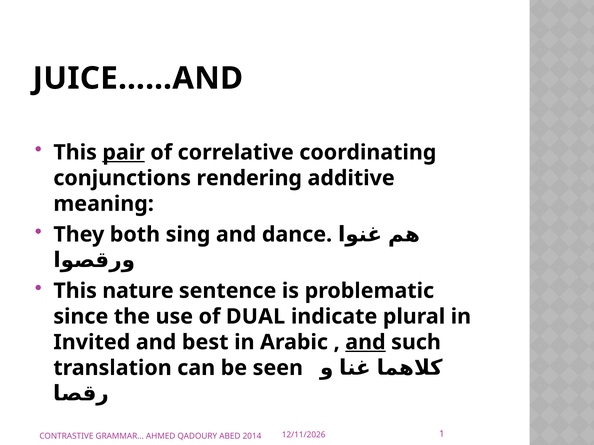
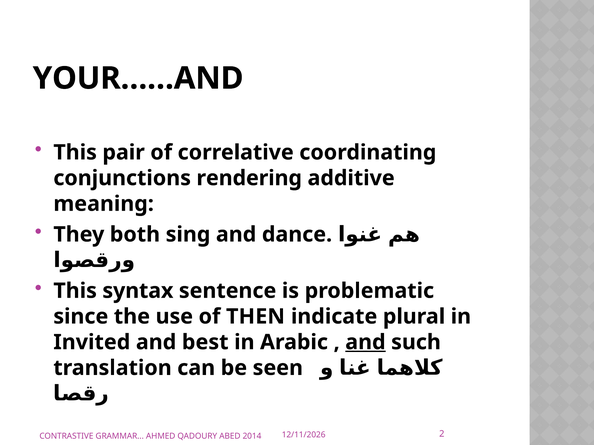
JUICE……AND: JUICE……AND -> YOUR……AND (138, 78)
pair underline: present -> none (124, 153)
nature: nature -> syntax (138, 291)
DUAL: DUAL -> THEN (255, 317)
1: 1 -> 2 (442, 434)
